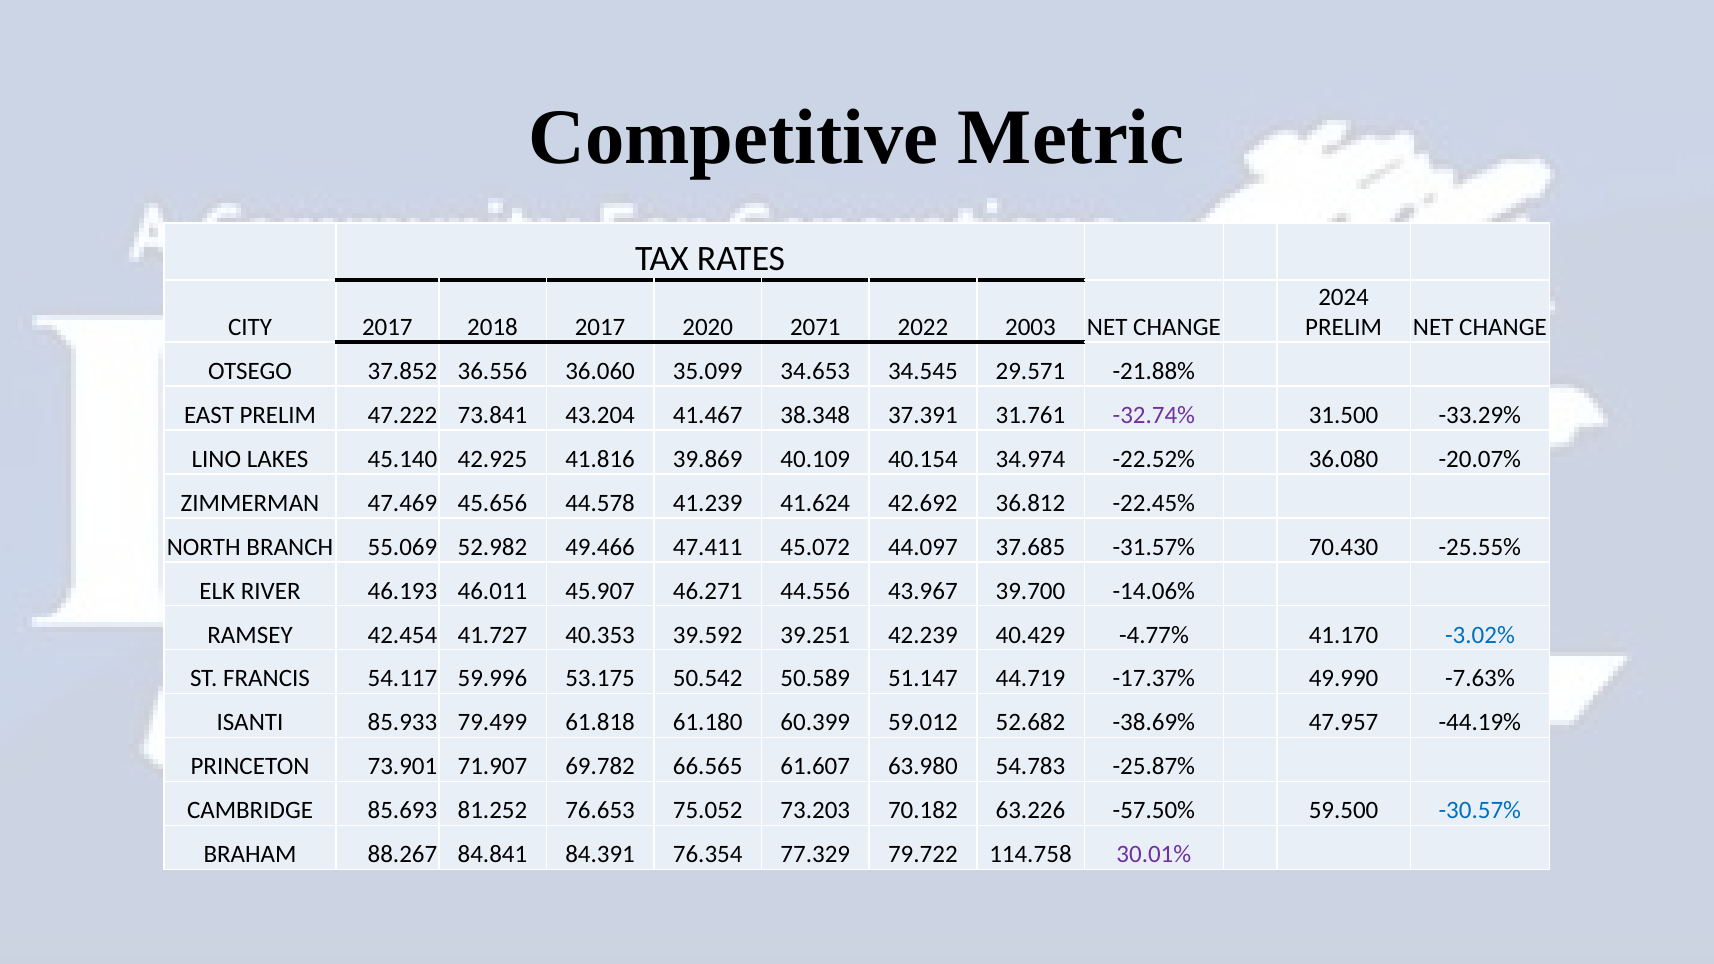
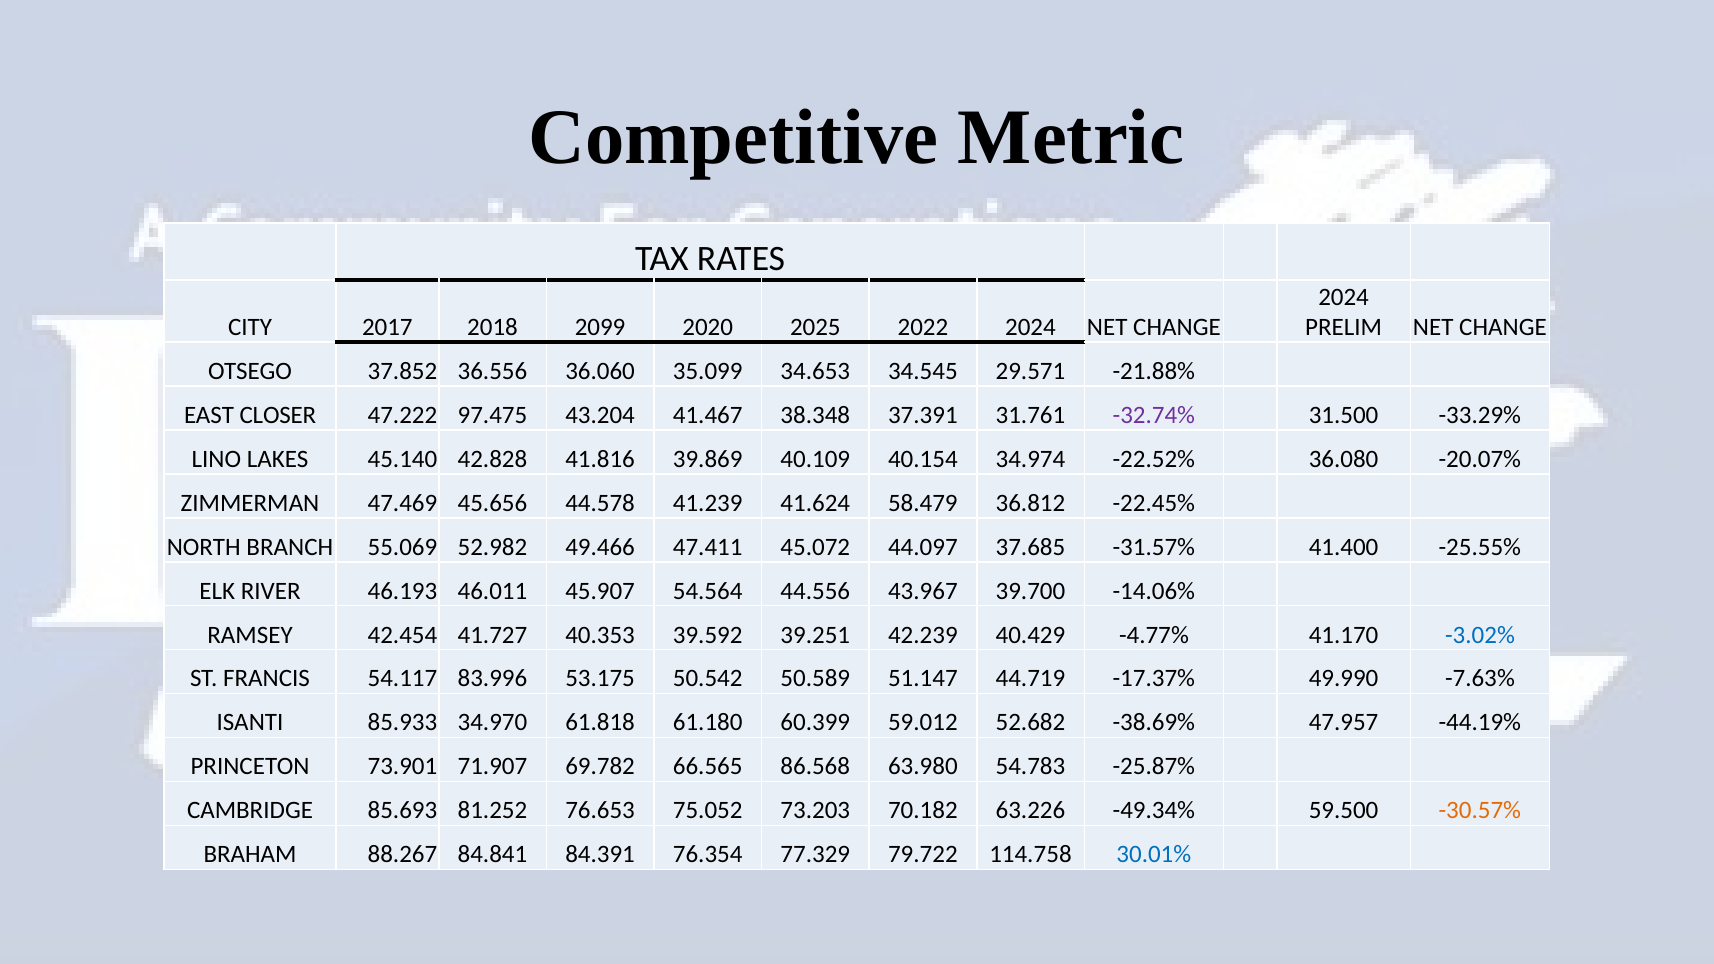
2018 2017: 2017 -> 2099 (600, 327)
2071: 2071 -> 2025 (815, 327)
2022 2003: 2003 -> 2024 (1030, 327)
EAST PRELIM: PRELIM -> CLOSER (278, 415)
73.841: 73.841 -> 97.475 (492, 415)
42.925: 42.925 -> 42.828 (492, 459)
42.692: 42.692 -> 58.479 (923, 503)
70.430: 70.430 -> 41.400 (1344, 547)
46.271: 46.271 -> 54.564 (708, 591)
59.996: 59.996 -> 83.996 (492, 679)
79.499: 79.499 -> 34.970 (492, 723)
61.607: 61.607 -> 86.568 (815, 767)
-57.50%: -57.50% -> -49.34% (1154, 811)
-30.57% colour: blue -> orange (1480, 811)
30.01% colour: purple -> blue (1154, 854)
